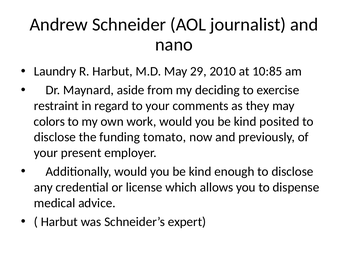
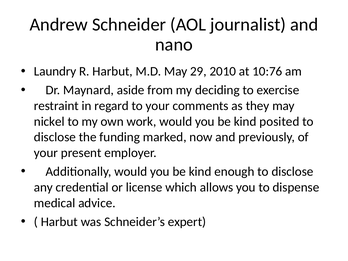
10:85: 10:85 -> 10:76 (267, 71)
colors: colors -> nickel (49, 122)
tomato: tomato -> marked (165, 137)
